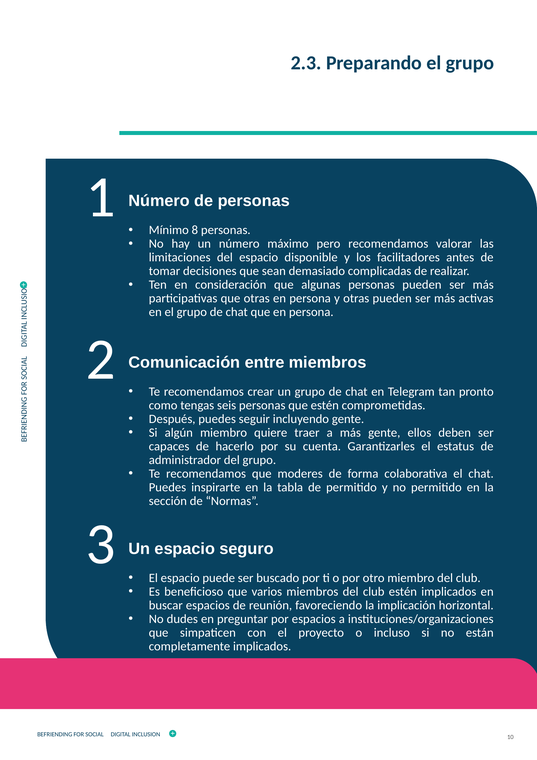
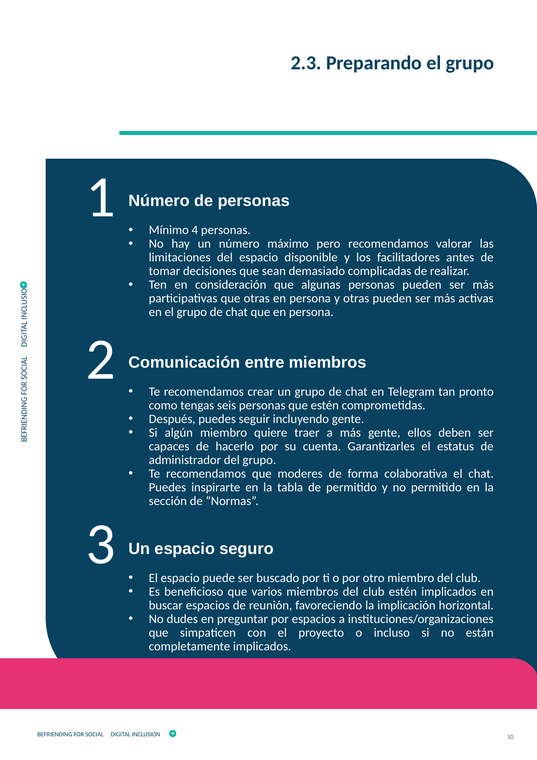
8: 8 -> 4 (195, 230)
